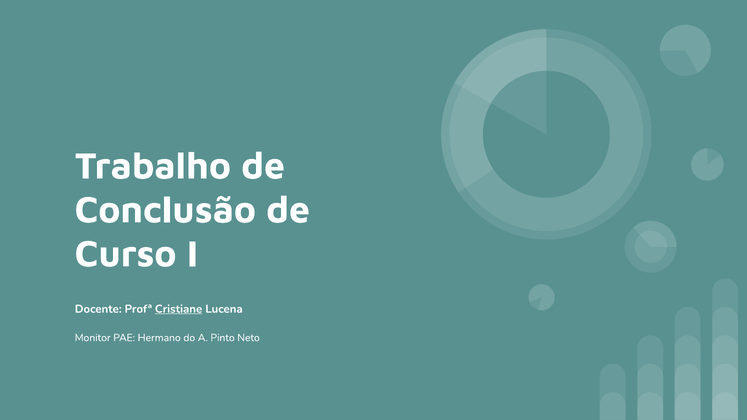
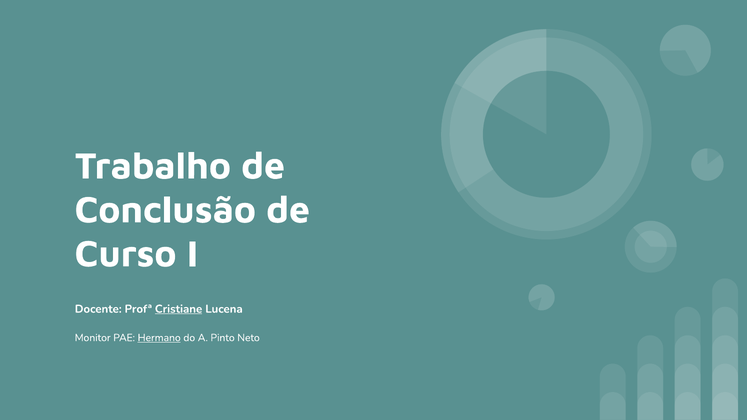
Hermano underline: none -> present (159, 338)
